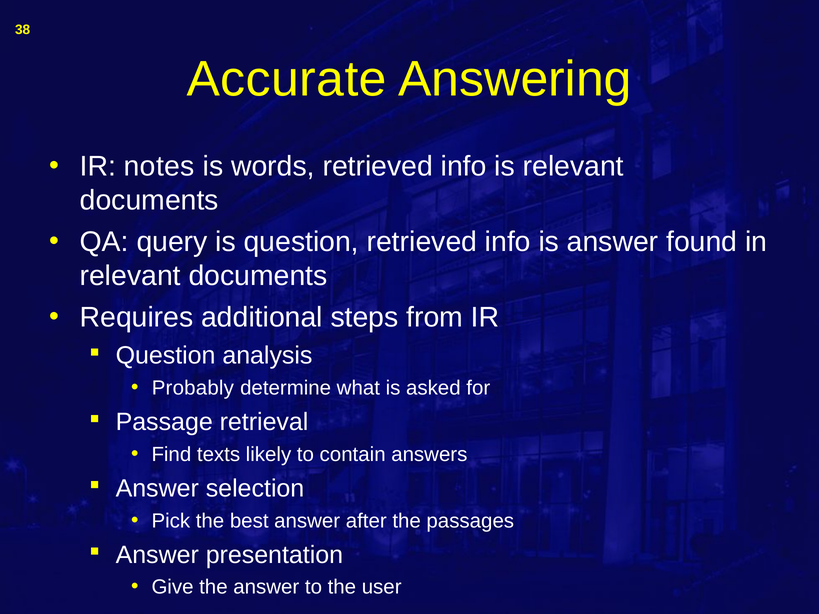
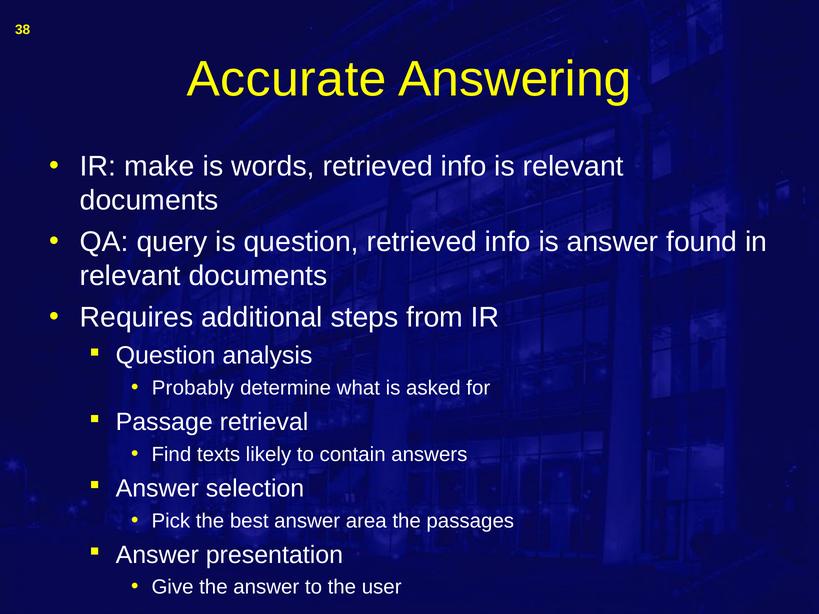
notes: notes -> make (159, 166)
after: after -> area (366, 521)
